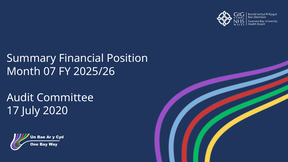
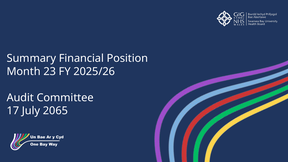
07: 07 -> 23 (50, 71)
2020: 2020 -> 2065 (55, 111)
